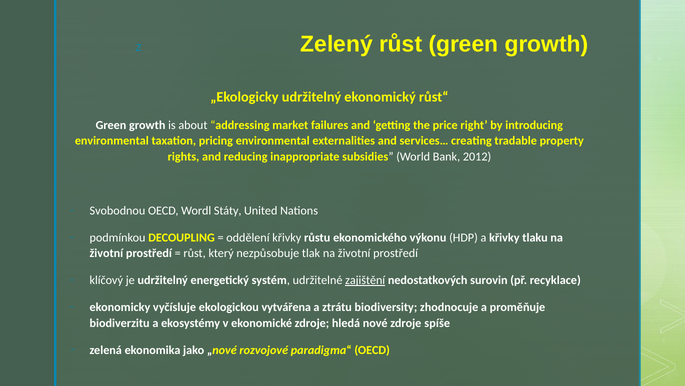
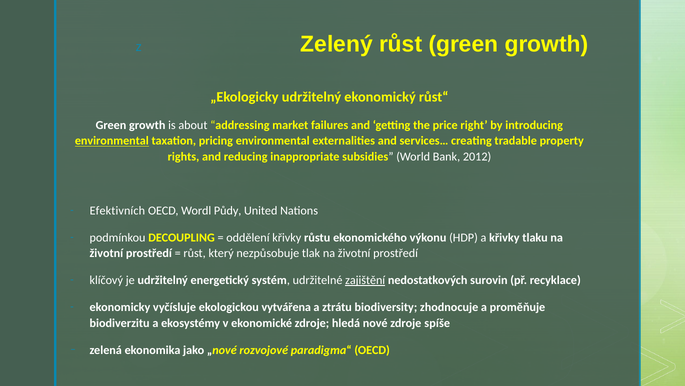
environmental underline: none -> present (112, 141)
Svobodnou: Svobodnou -> Efektivních (117, 210)
Státy: Státy -> Půdy (228, 210)
